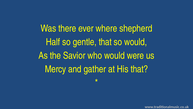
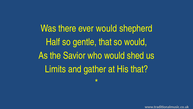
ever where: where -> would (106, 28)
were: were -> shed (135, 55)
Mercy: Mercy -> Limits (55, 69)
